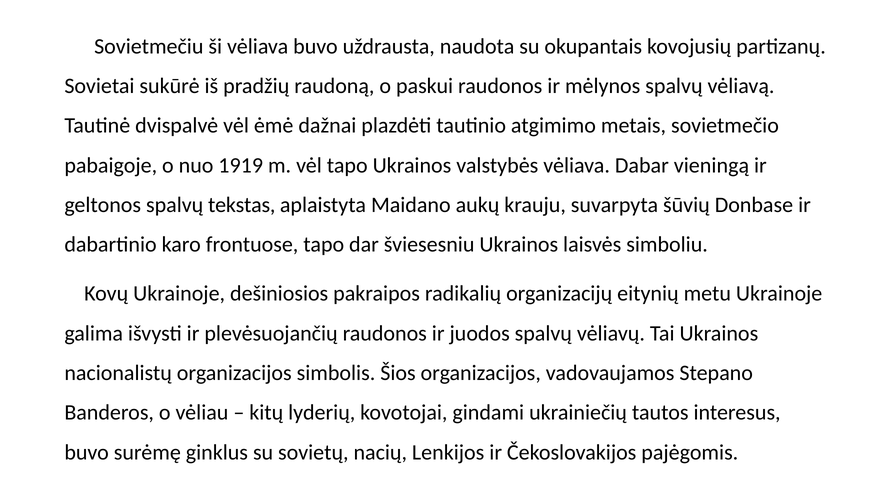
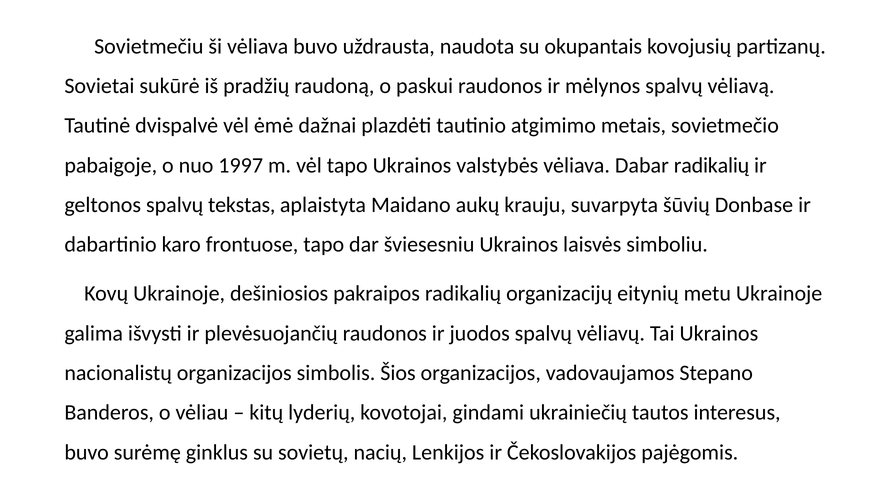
1919: 1919 -> 1997 (241, 165)
Dabar vieningą: vieningą -> radikalių (712, 165)
